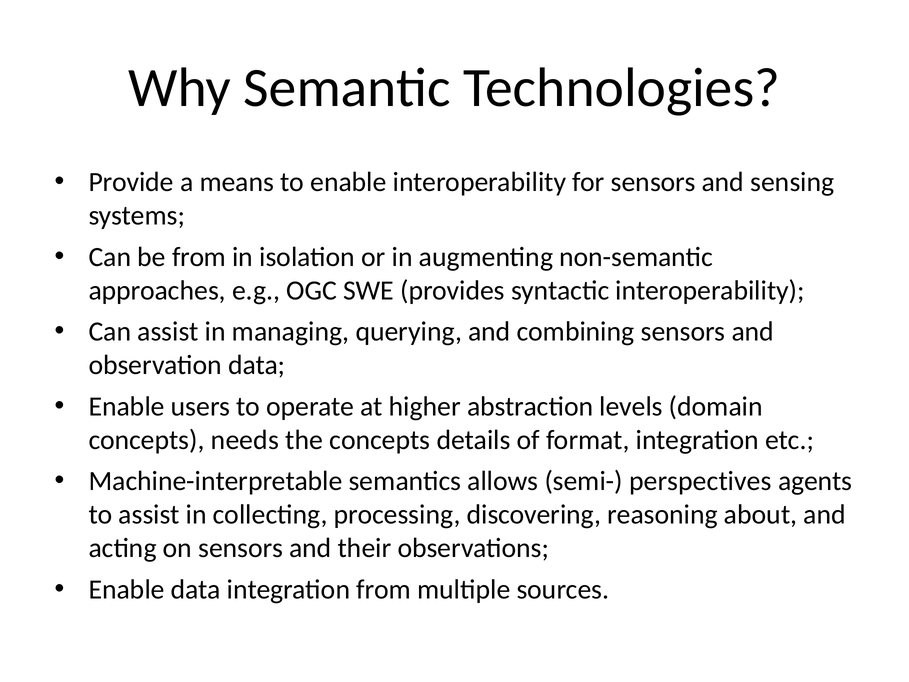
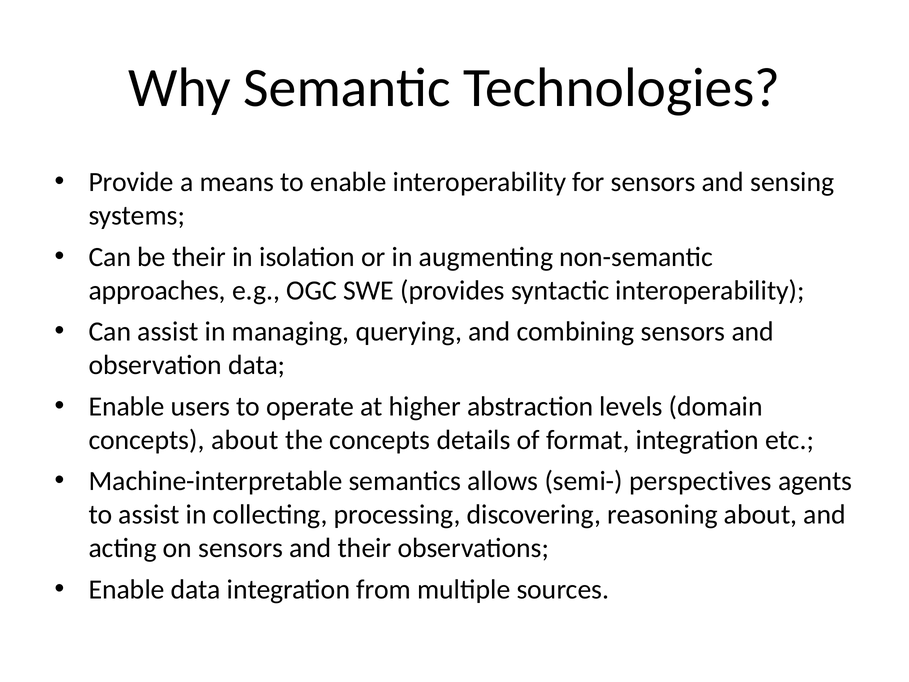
be from: from -> their (199, 257)
concepts needs: needs -> about (245, 440)
